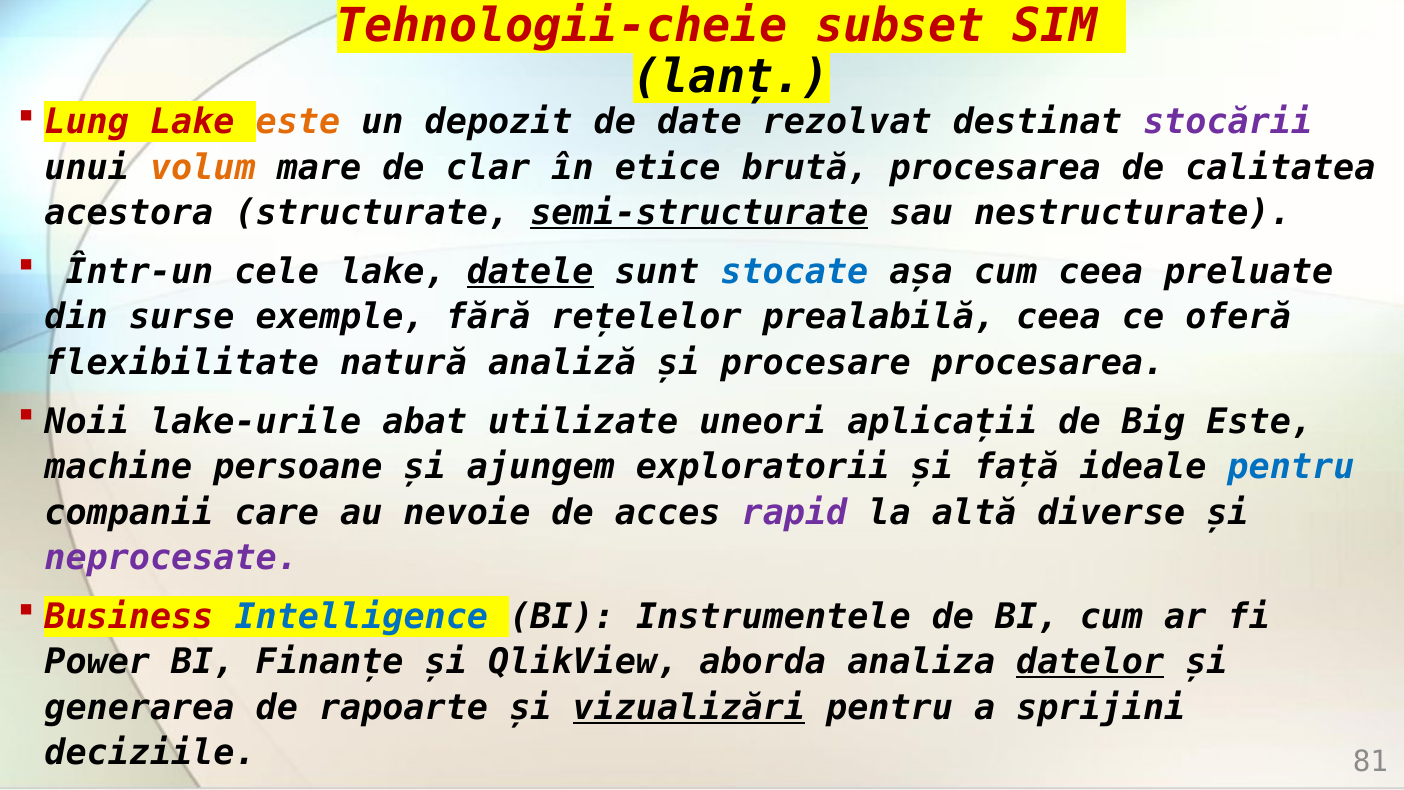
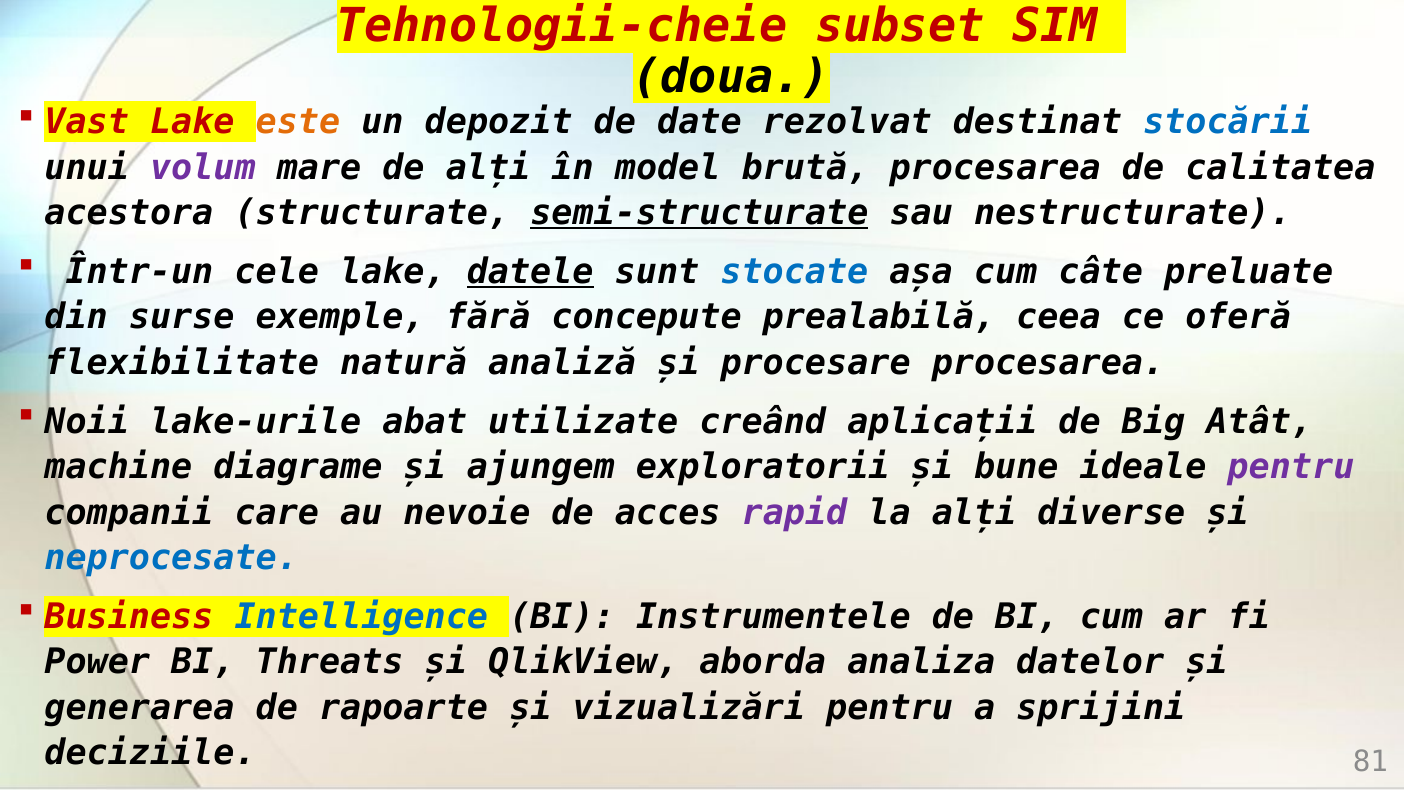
lanț: lanț -> doua (731, 77)
Lung: Lung -> Vast (87, 122)
stocării colour: purple -> blue (1228, 122)
volum colour: orange -> purple (203, 168)
de clar: clar -> alți (488, 168)
etice: etice -> model (668, 168)
cum ceea: ceea -> câte (1101, 272)
rețelelor: rețelelor -> concepute (647, 317)
uneori: uneori -> creând (763, 421)
Big Este: Este -> Atât (1259, 421)
persoane: persoane -> diagrame (298, 467)
față: față -> bune (1016, 467)
pentru colour: blue -> purple (1291, 467)
la altă: altă -> alți (974, 512)
neprocesate colour: purple -> blue (171, 558)
Finanțe: Finanțe -> Threats (330, 662)
datelor underline: present -> none (1090, 662)
vizualizări underline: present -> none (689, 707)
